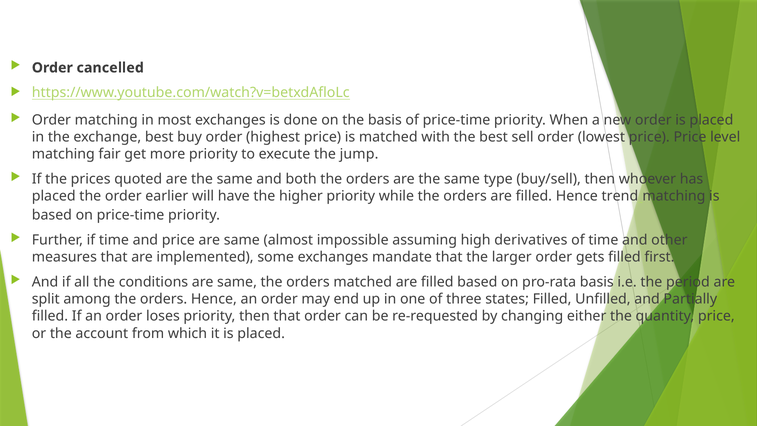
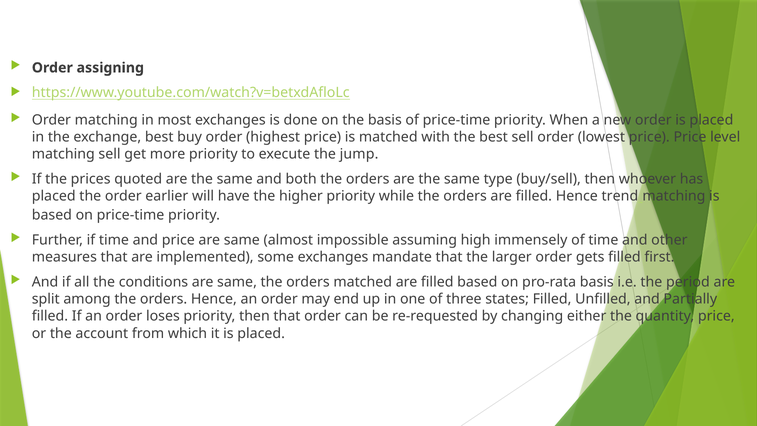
cancelled: cancelled -> assigning (110, 68)
matching fair: fair -> sell (110, 154)
derivatives: derivatives -> immensely (531, 240)
